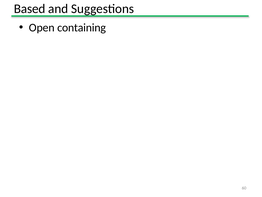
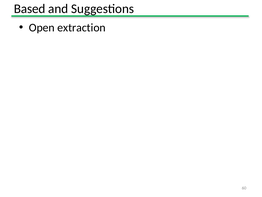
containing: containing -> extraction (81, 28)
